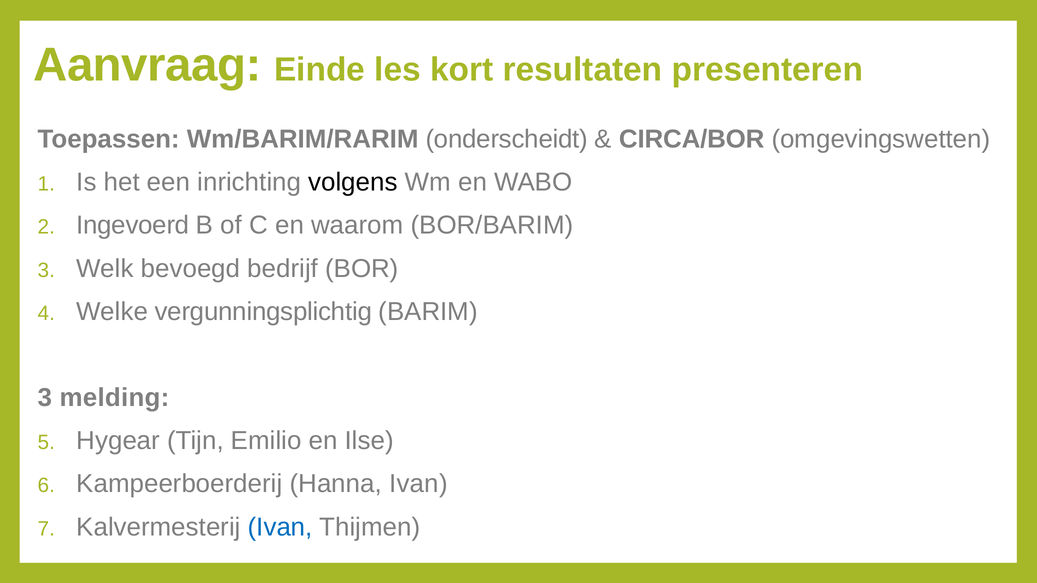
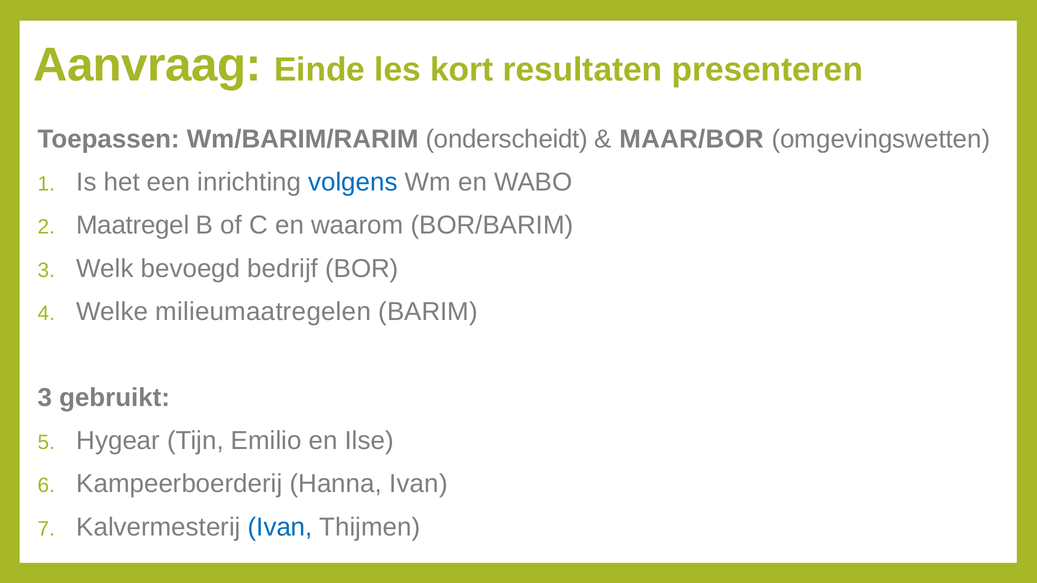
CIRCA/BOR: CIRCA/BOR -> MAAR/BOR (691, 139)
volgens colour: black -> blue (353, 182)
Ingevoerd: Ingevoerd -> Maatregel (133, 225)
vergunningsplichtig: vergunningsplichtig -> milieumaatregelen (263, 312)
melding: melding -> gebruikt (115, 398)
